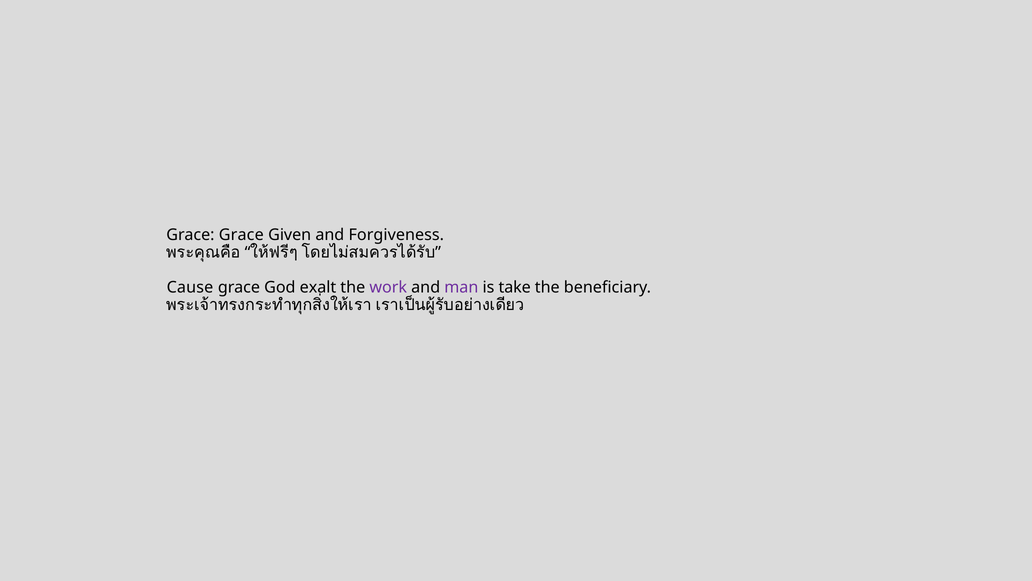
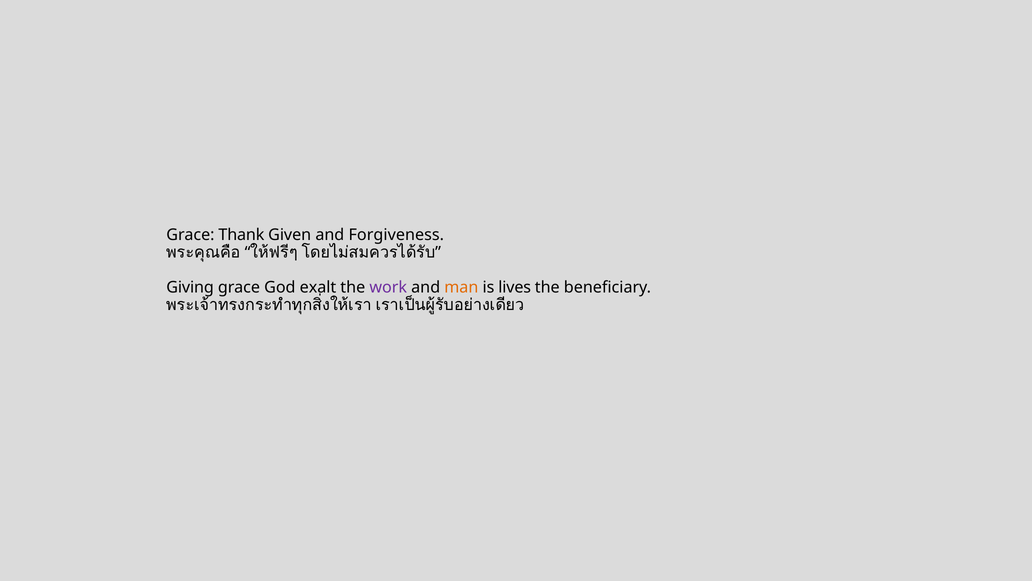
Grace Grace: Grace -> Thank (241, 235)
Cause: Cause -> Giving (190, 287)
man colour: purple -> orange (461, 287)
take: take -> lives (515, 287)
